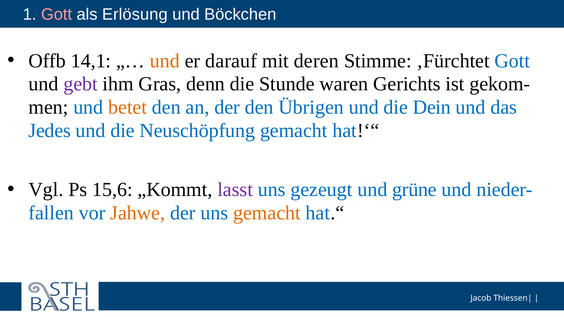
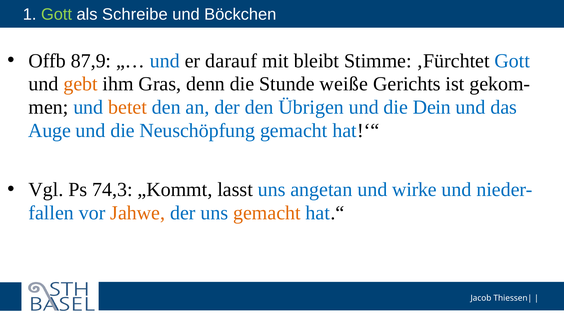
Gott colour: pink -> light green (57, 15)
Erlösung: Erlösung -> Schreibe (135, 15)
14,1: 14,1 -> 87,9 (91, 61)
und colour: orange -> blue (165, 61)
deren: deren -> bleibt (316, 61)
gebt colour: purple -> orange (81, 84)
waren: waren -> weiße (344, 84)
Jedes: Jedes -> Auge (50, 131)
15,6: 15,6 -> 74,3 (112, 190)
lasst colour: purple -> black (235, 190)
gezeugt: gezeugt -> angetan (321, 190)
grüne: grüne -> wirke (415, 190)
